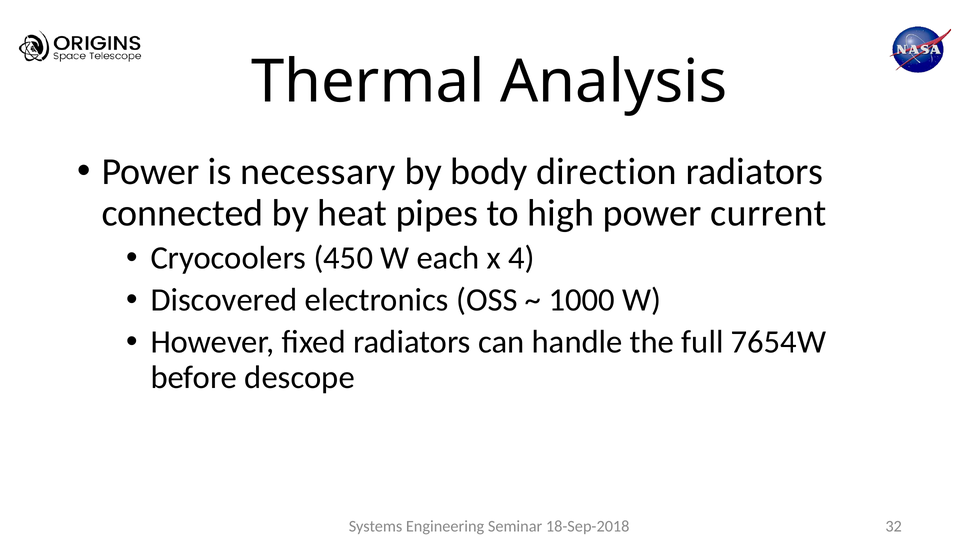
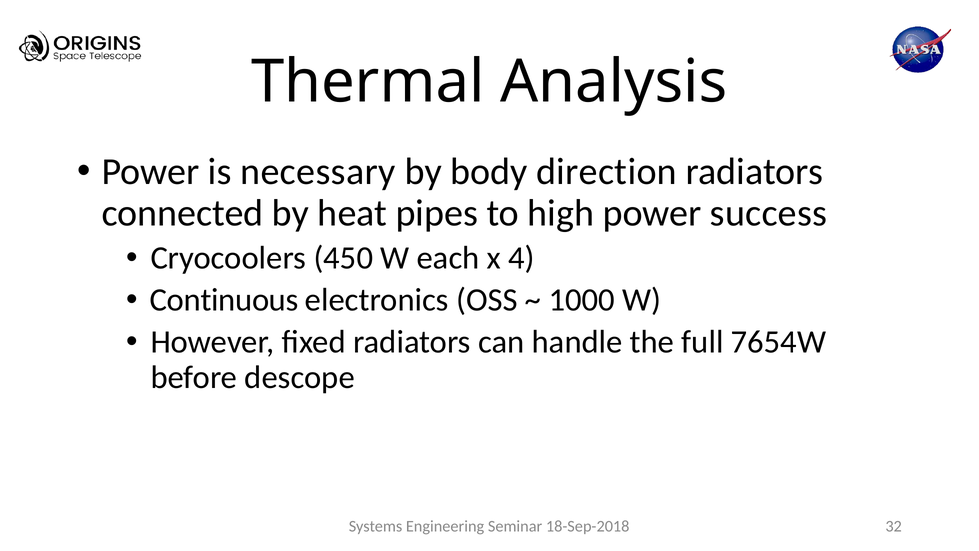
current: current -> success (769, 213)
Discovered: Discovered -> Continuous (224, 300)
